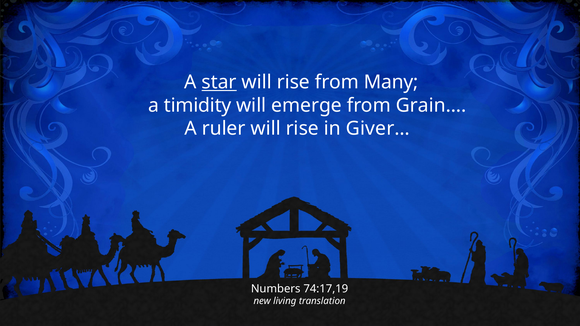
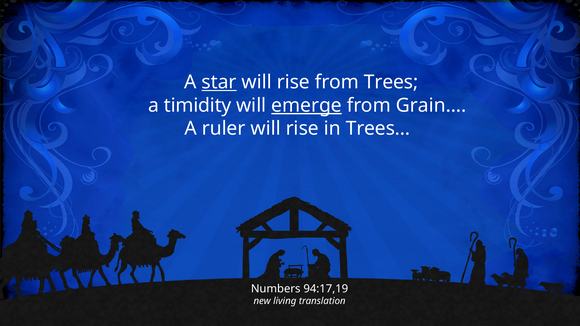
Many: Many -> Trees (391, 82)
emerge underline: none -> present (307, 105)
Giver…: Giver… -> Trees… (378, 129)
74:17,19: 74:17,19 -> 94:17,19 (326, 289)
